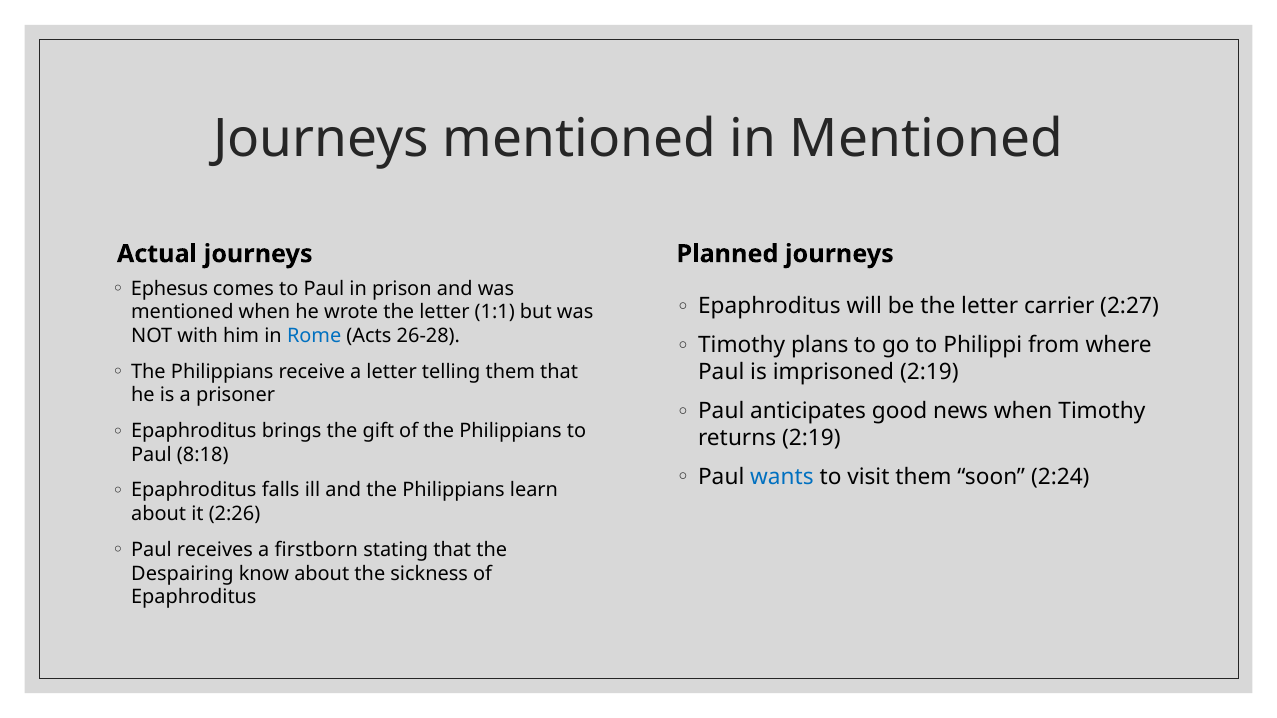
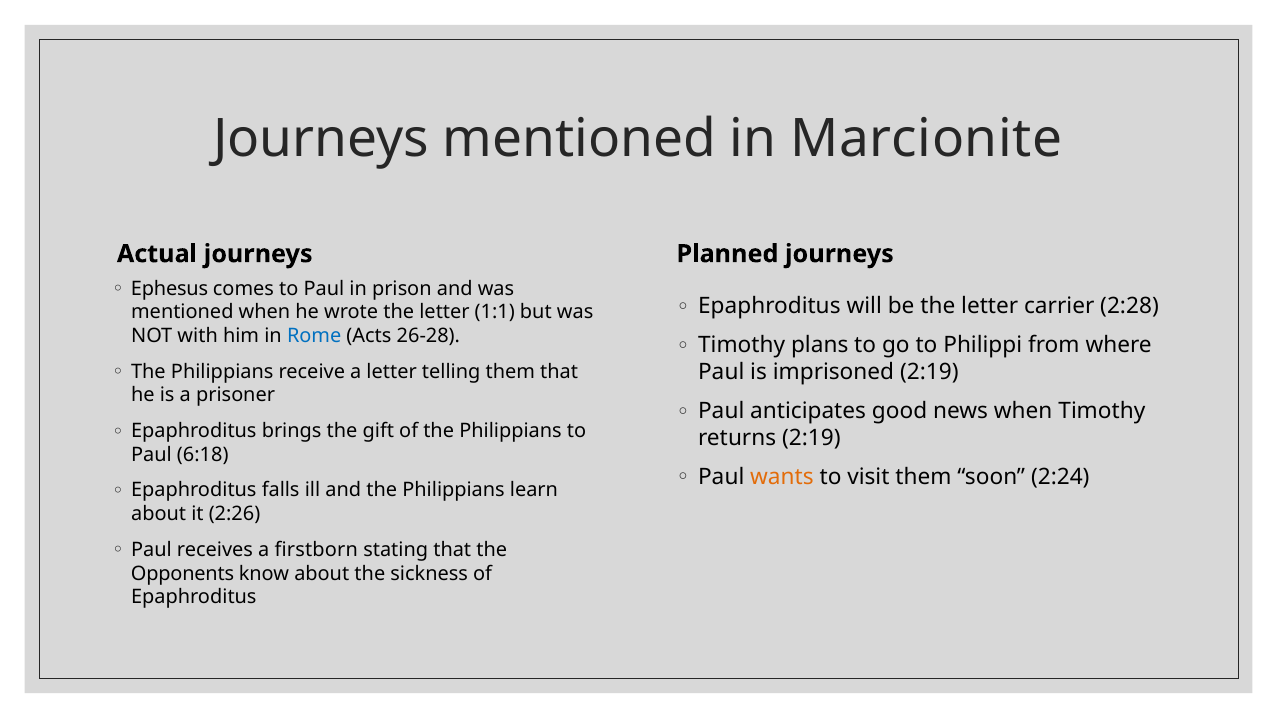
in Mentioned: Mentioned -> Marcionite (926, 139)
2:27: 2:27 -> 2:28 (1130, 307)
8:18: 8:18 -> 6:18 (203, 455)
wants colour: blue -> orange (782, 477)
Despairing: Despairing -> Opponents (183, 574)
